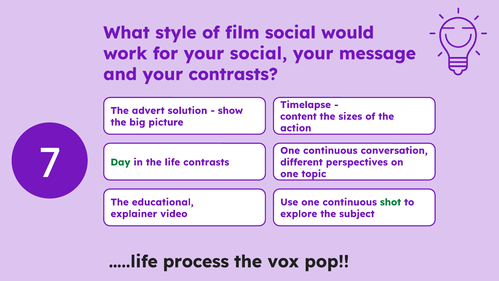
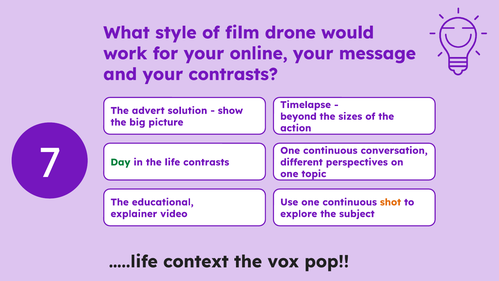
film social: social -> drone (290, 33)
your social: social -> online (259, 53)
content: content -> beyond (298, 116)
shot colour: green -> orange (391, 202)
process: process -> context (196, 261)
